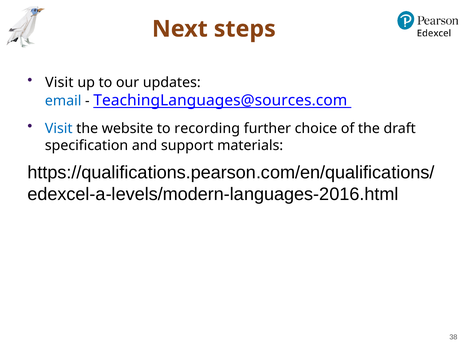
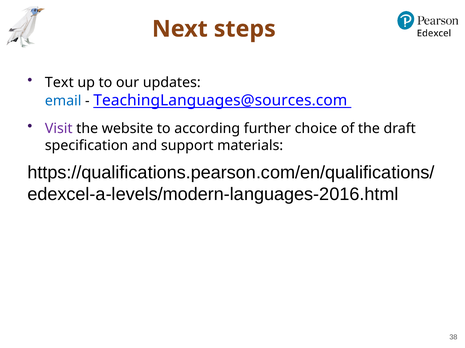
Visit: Visit -> Text (59, 83)
Visit colour: blue -> purple (59, 129)
recording: recording -> according (207, 129)
